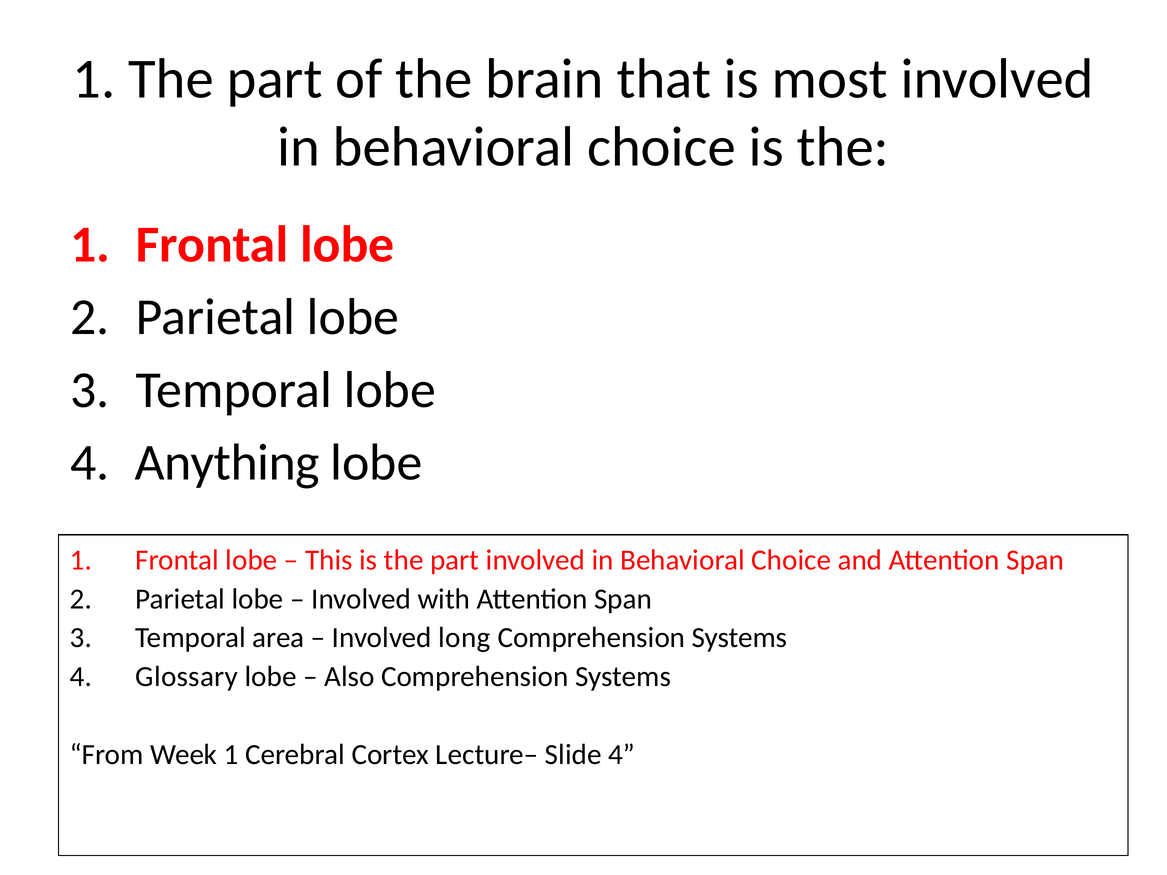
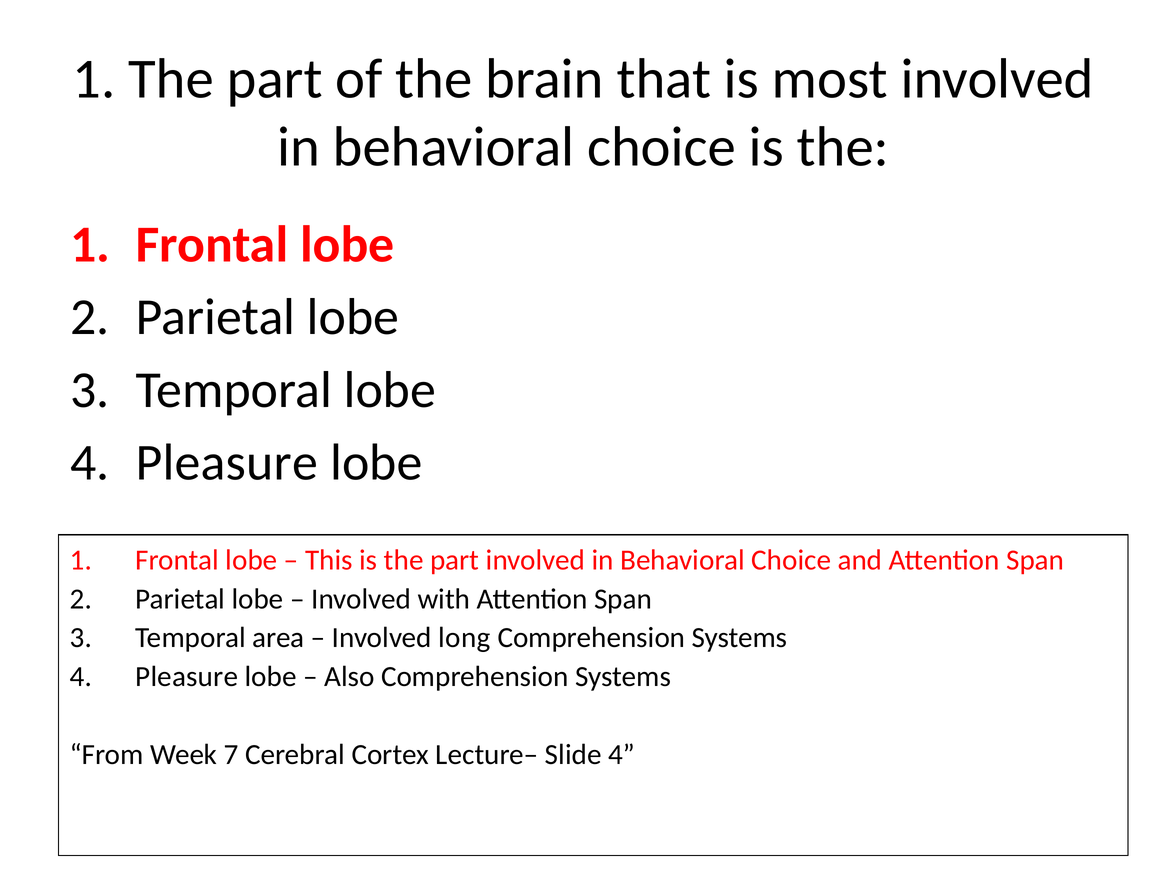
Anything: Anything -> Pleasure (227, 463)
Glossary: Glossary -> Pleasure (187, 677)
Week 1: 1 -> 7 (231, 755)
